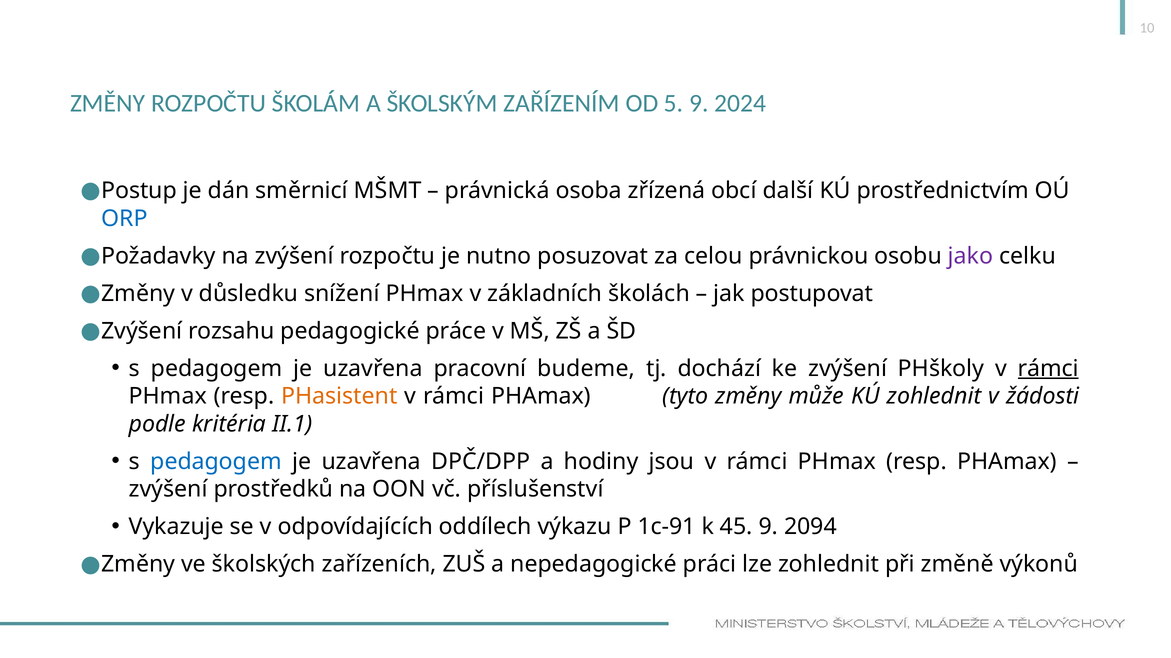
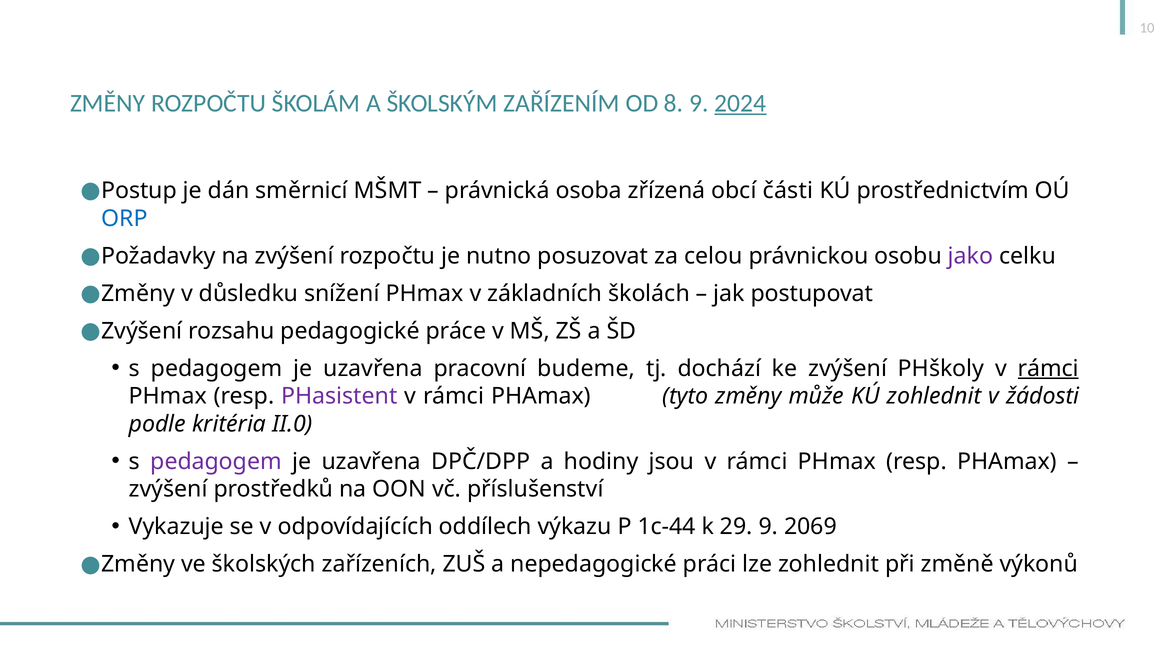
5: 5 -> 8 (674, 104)
2024 underline: none -> present (740, 104)
další: další -> části (788, 191)
PHasistent colour: orange -> purple (339, 397)
II.1: II.1 -> II.0 (292, 424)
pedagogem colour: blue -> purple (216, 462)
1c-91: 1c-91 -> 1c-44 (667, 527)
45: 45 -> 29 (736, 527)
2094: 2094 -> 2069 (811, 527)
